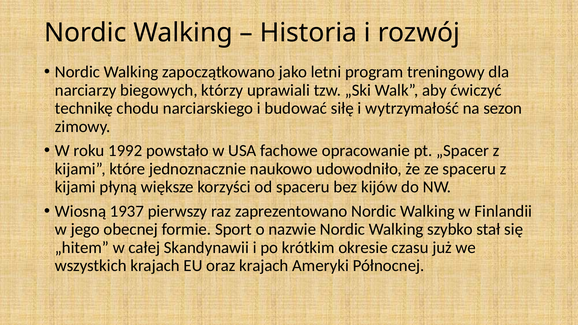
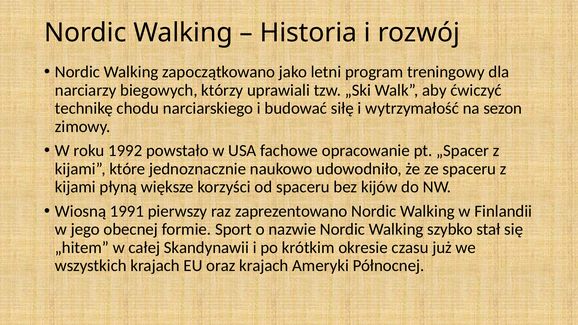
1937: 1937 -> 1991 (127, 211)
